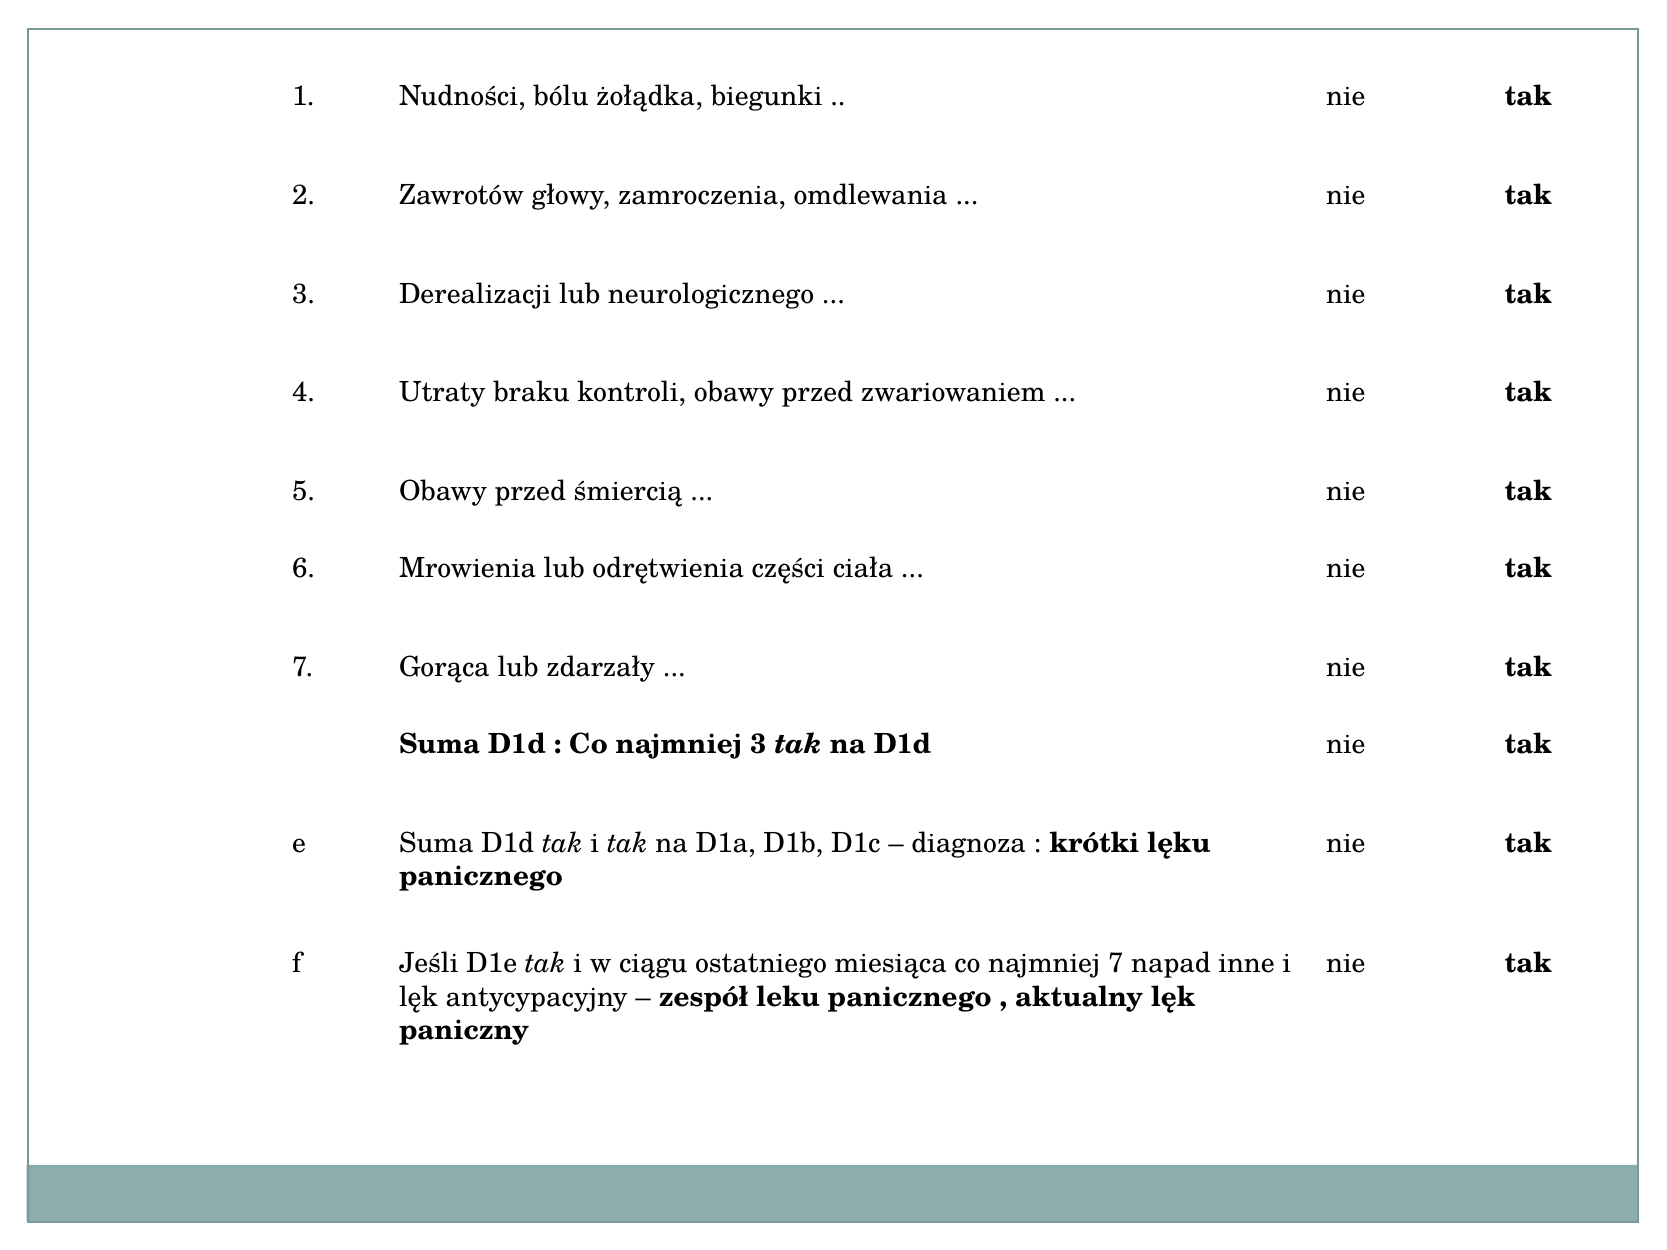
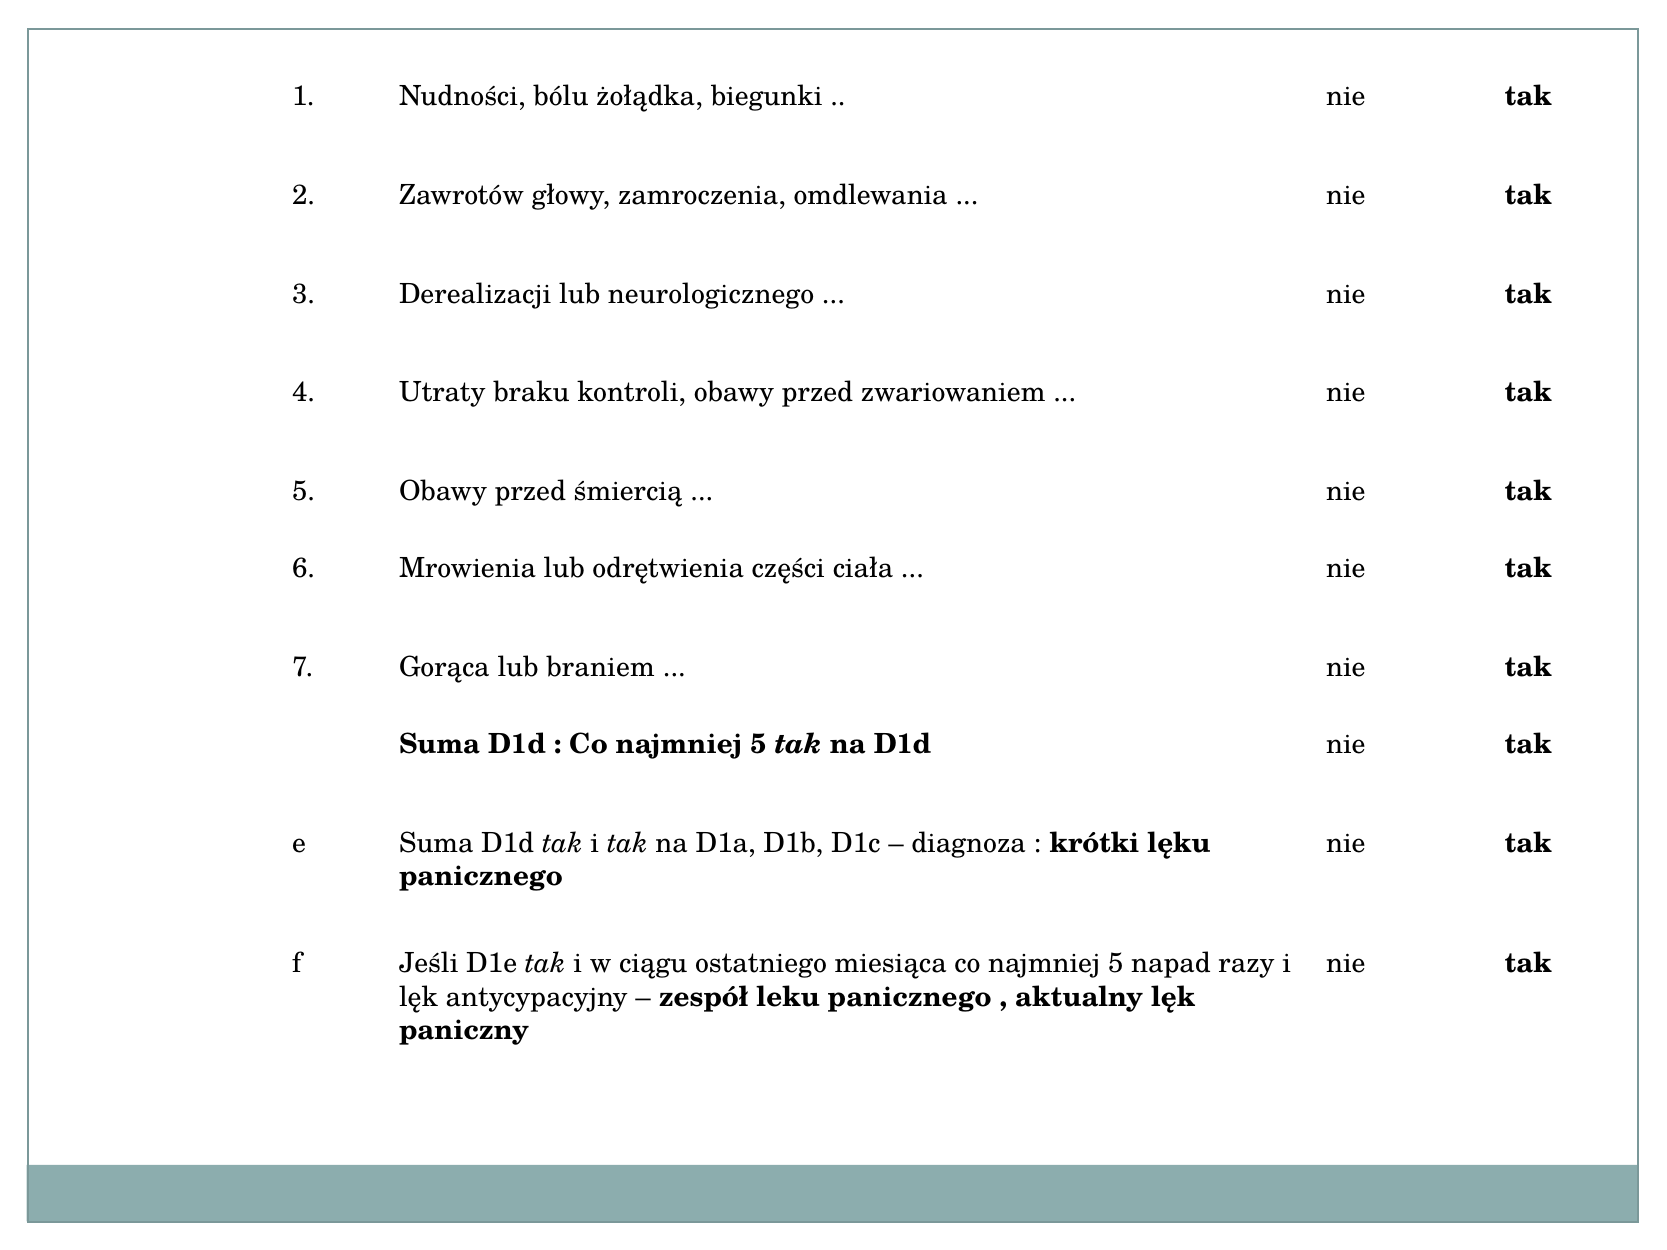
zdarzały: zdarzały -> braniem (601, 667)
3: 3 -> 5 (758, 744)
miesiąca co najmniej 7: 7 -> 5 (1116, 964)
inne: inne -> razy (1247, 964)
